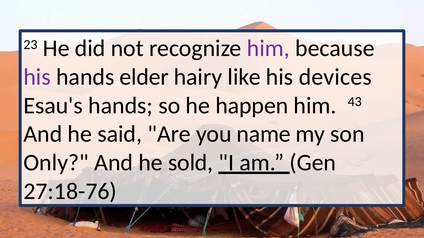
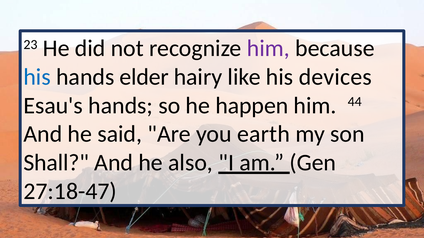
his colour: purple -> blue (37, 77)
43: 43 -> 44 (355, 102)
name: name -> earth (263, 134)
Only: Only -> Shall (56, 163)
sold: sold -> also (191, 163)
27:18-76: 27:18-76 -> 27:18-47 (70, 192)
